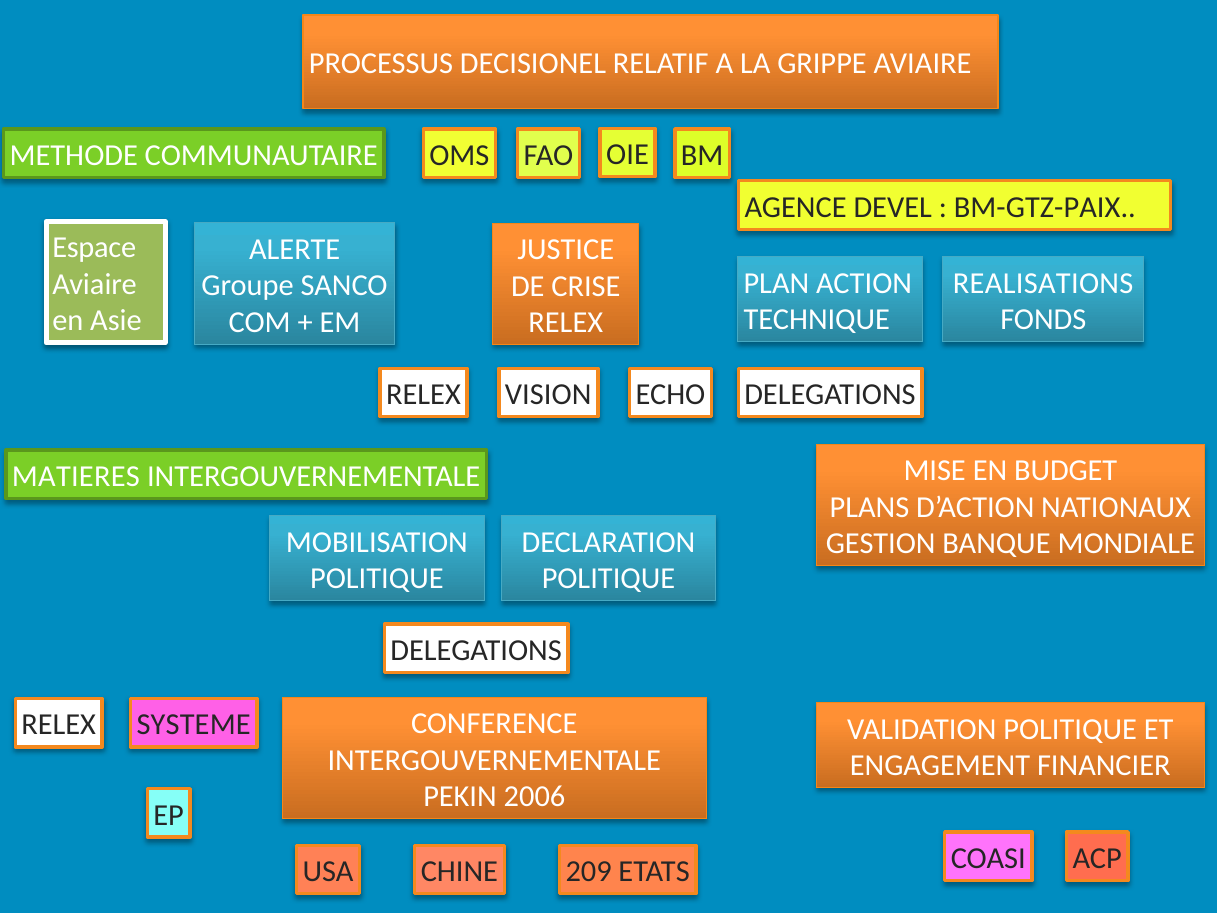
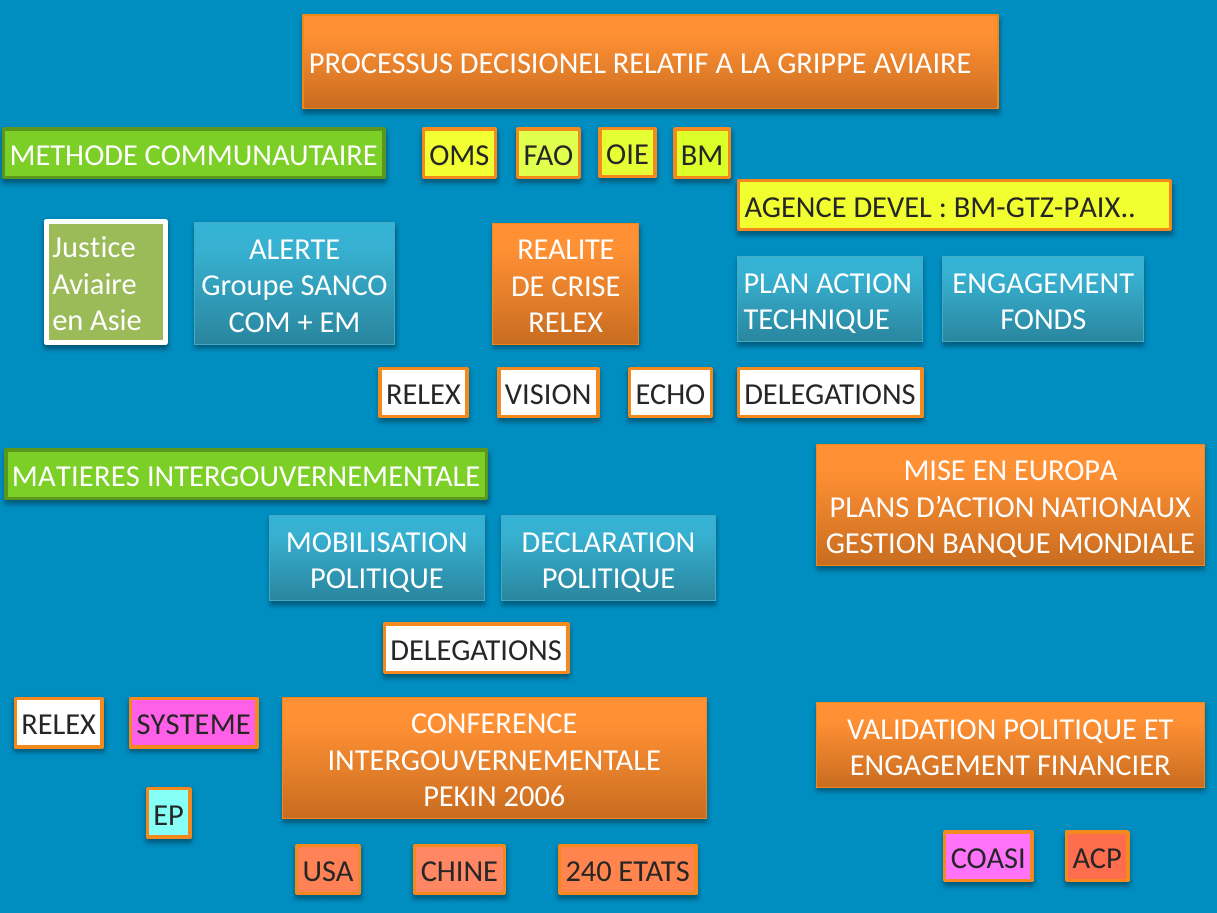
Espace: Espace -> Justice (94, 248)
JUSTICE: JUSTICE -> REALITE (566, 250)
REALISATIONS: REALISATIONS -> ENGAGEMENT (1043, 283)
BUDGET: BUDGET -> EUROPA (1066, 471)
209: 209 -> 240 (589, 871)
